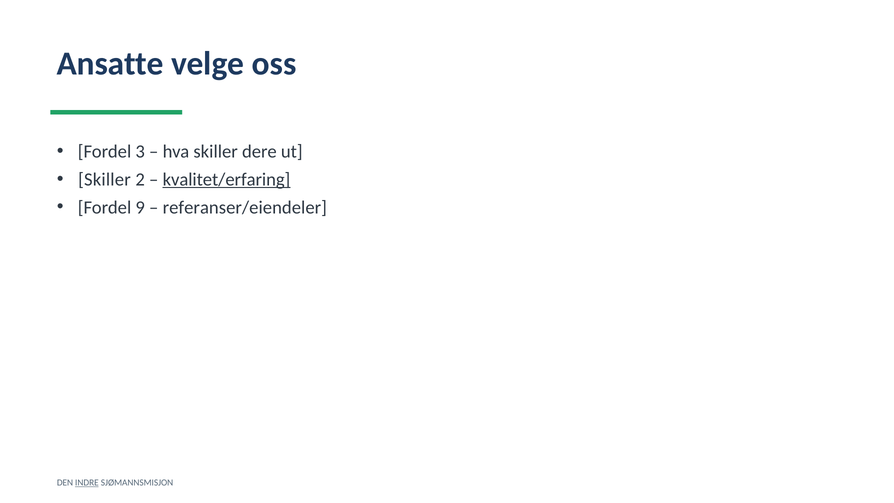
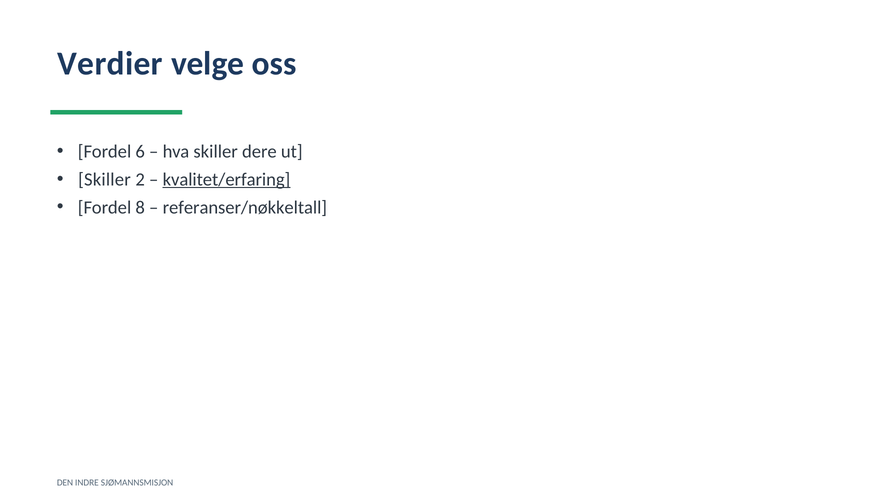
Ansatte: Ansatte -> Verdier (110, 64)
3: 3 -> 6 (140, 151)
9: 9 -> 8 (140, 207)
referanser/eiendeler: referanser/eiendeler -> referanser/nøkkeltall (245, 207)
INDRE underline: present -> none (87, 483)
